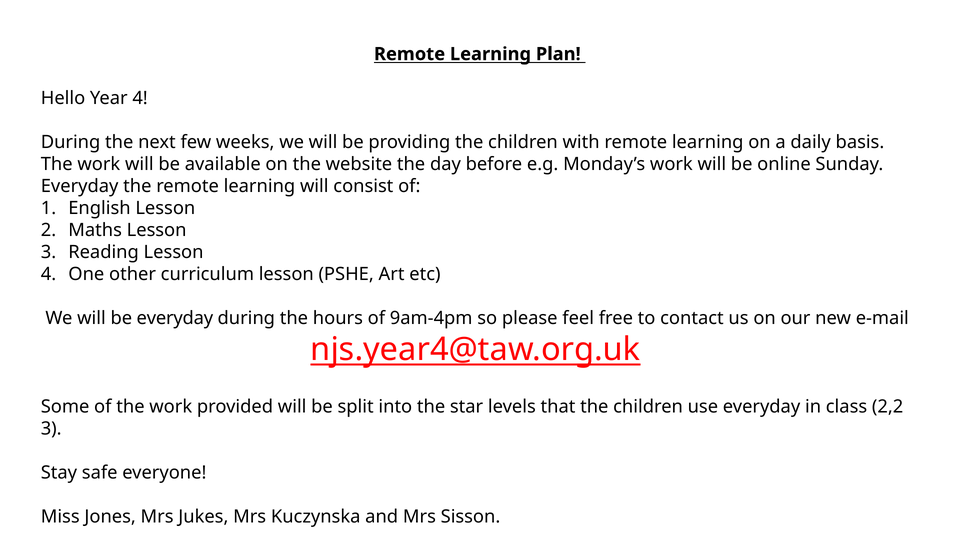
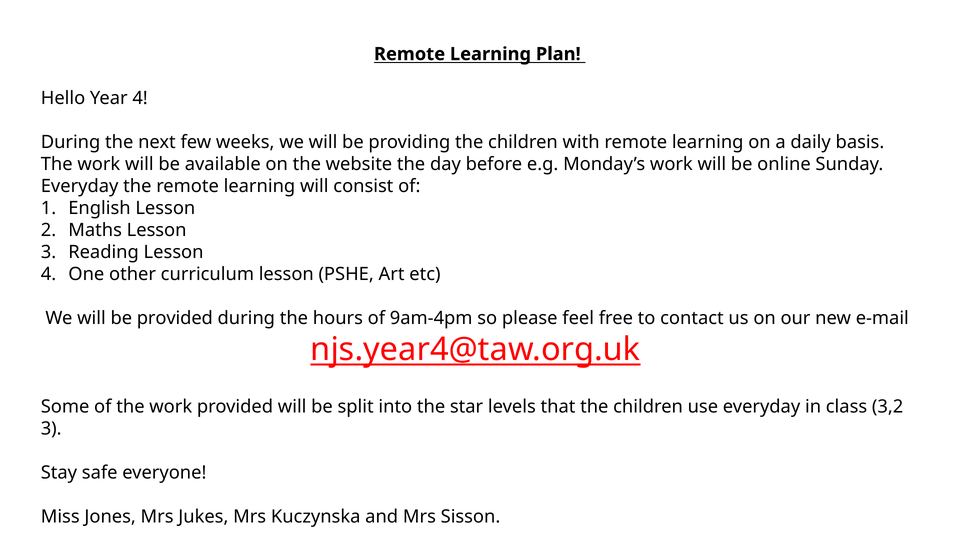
be everyday: everyday -> provided (175, 318)
2,2: 2,2 -> 3,2 (888, 407)
